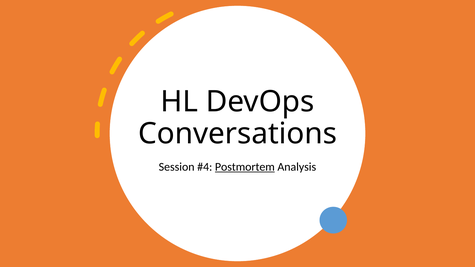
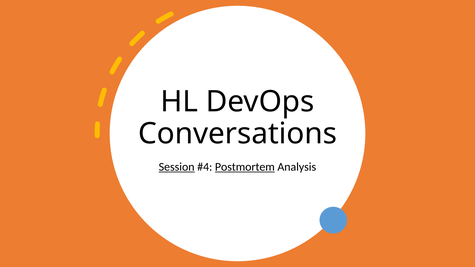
Session underline: none -> present (177, 167)
